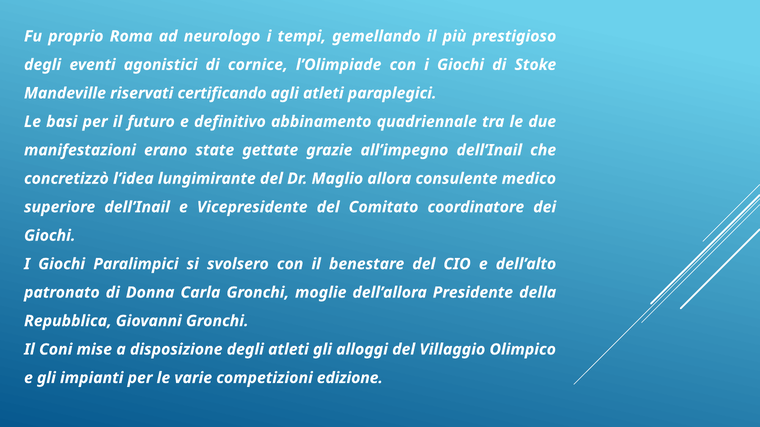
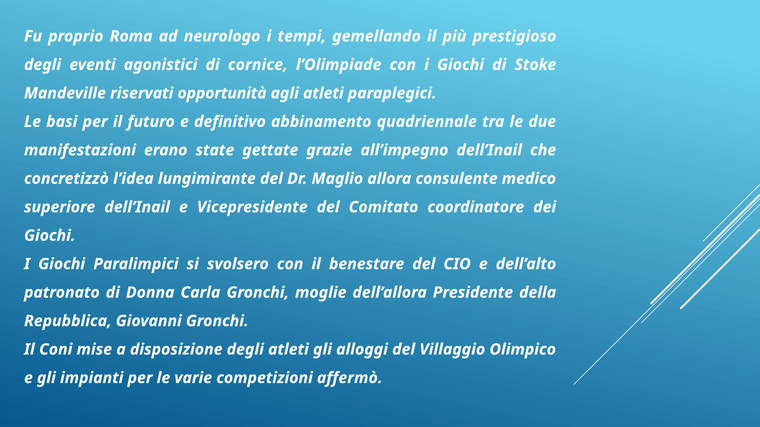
certificando: certificando -> opportunità (222, 93)
edizione: edizione -> affermò (350, 378)
